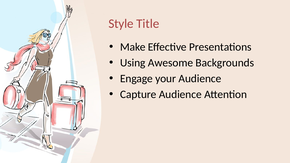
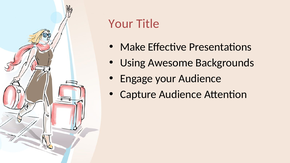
Style: Style -> Your (121, 24)
